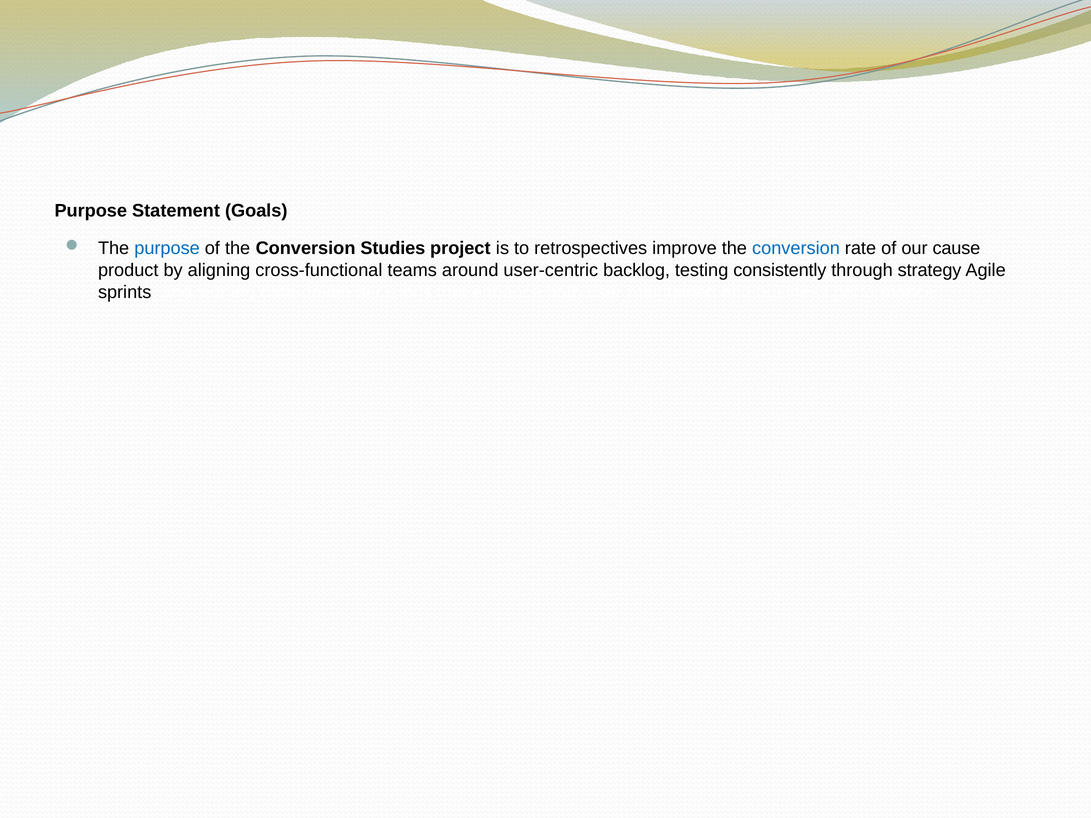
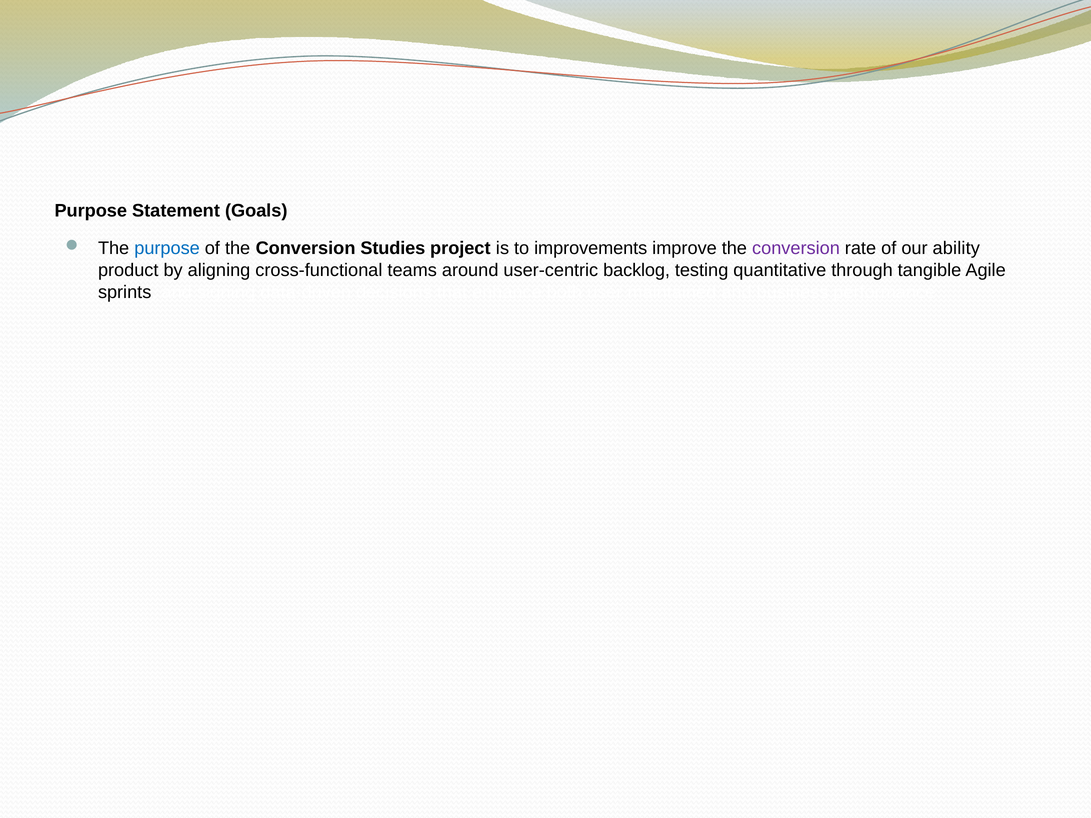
retrospectives: retrospectives -> improvements (591, 248)
conversion colour: blue -> purple (796, 248)
cause: cause -> ability (956, 248)
consistently: consistently -> quantitative (780, 270)
strategy: strategy -> tangible (930, 270)
